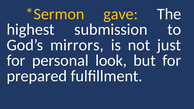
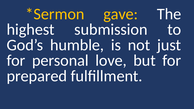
mirrors: mirrors -> humble (77, 45)
look: look -> love (111, 61)
